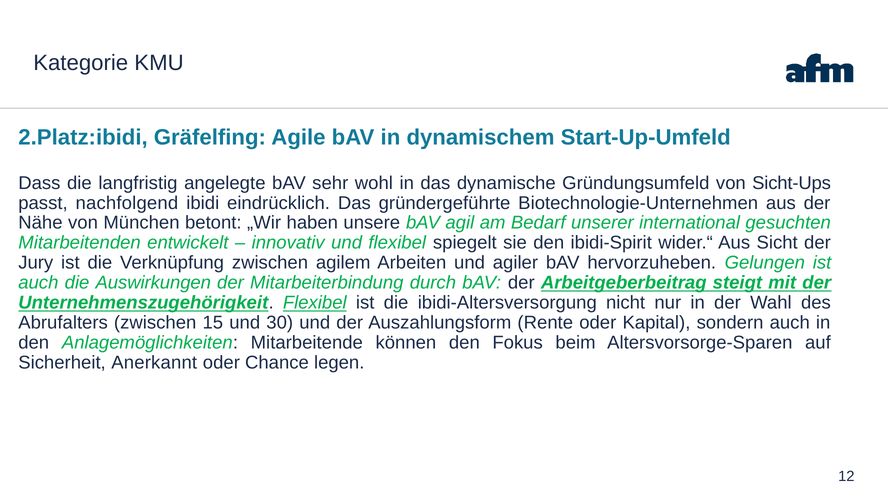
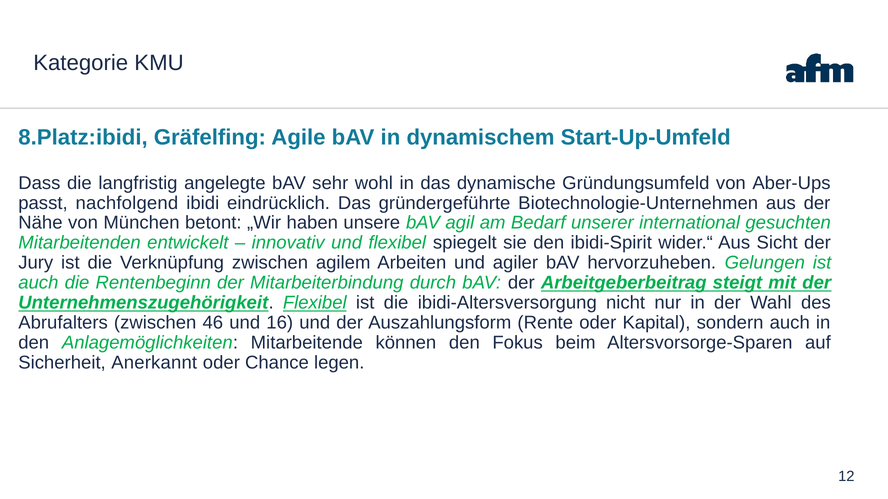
2.Platz:ibidi: 2.Platz:ibidi -> 8.Platz:ibidi (83, 137)
Sicht-Ups: Sicht-Ups -> Aber-Ups (791, 183)
Auswirkungen: Auswirkungen -> Rentenbeginn (153, 283)
15: 15 -> 46 (213, 323)
30: 30 -> 16 (280, 323)
